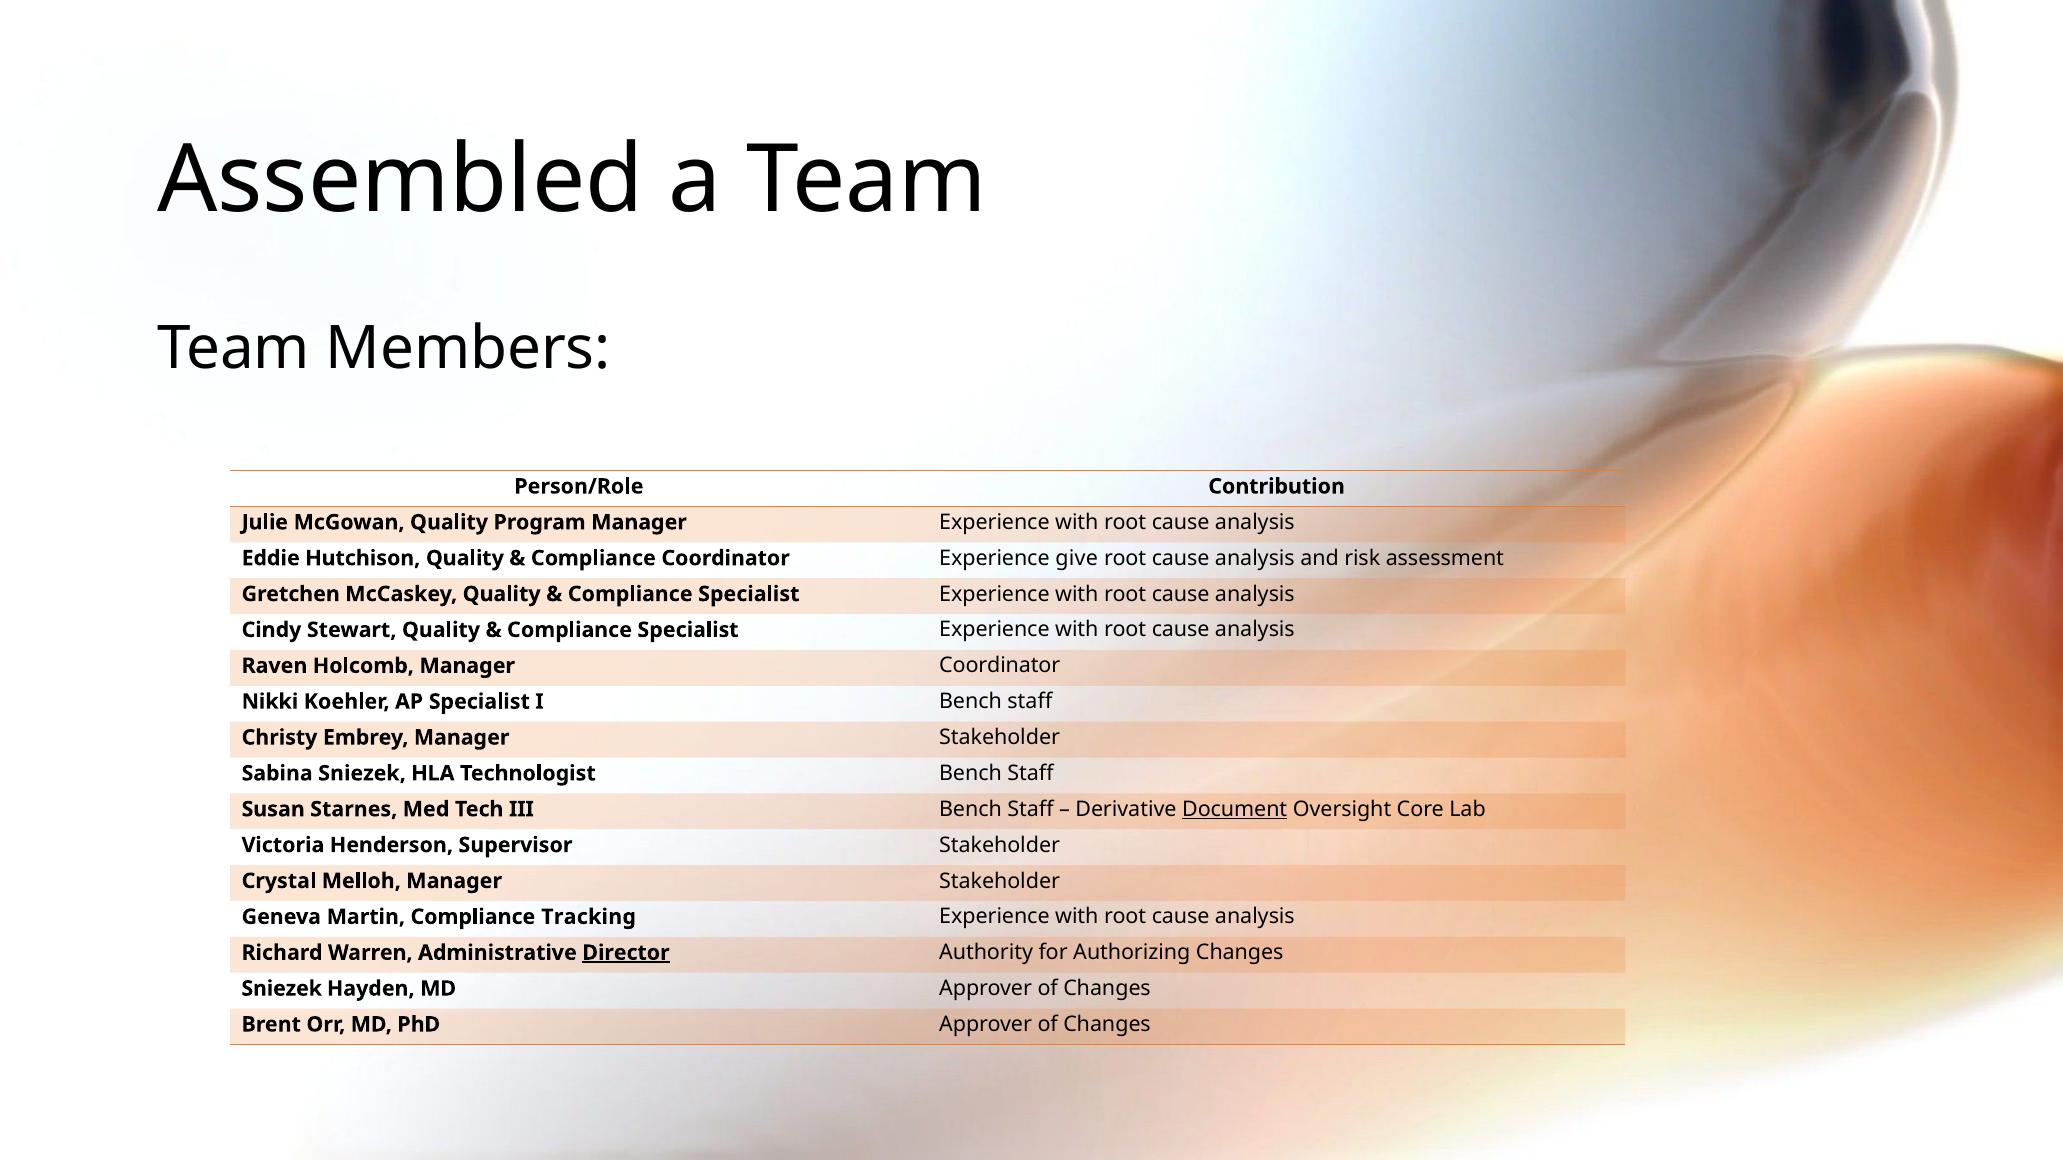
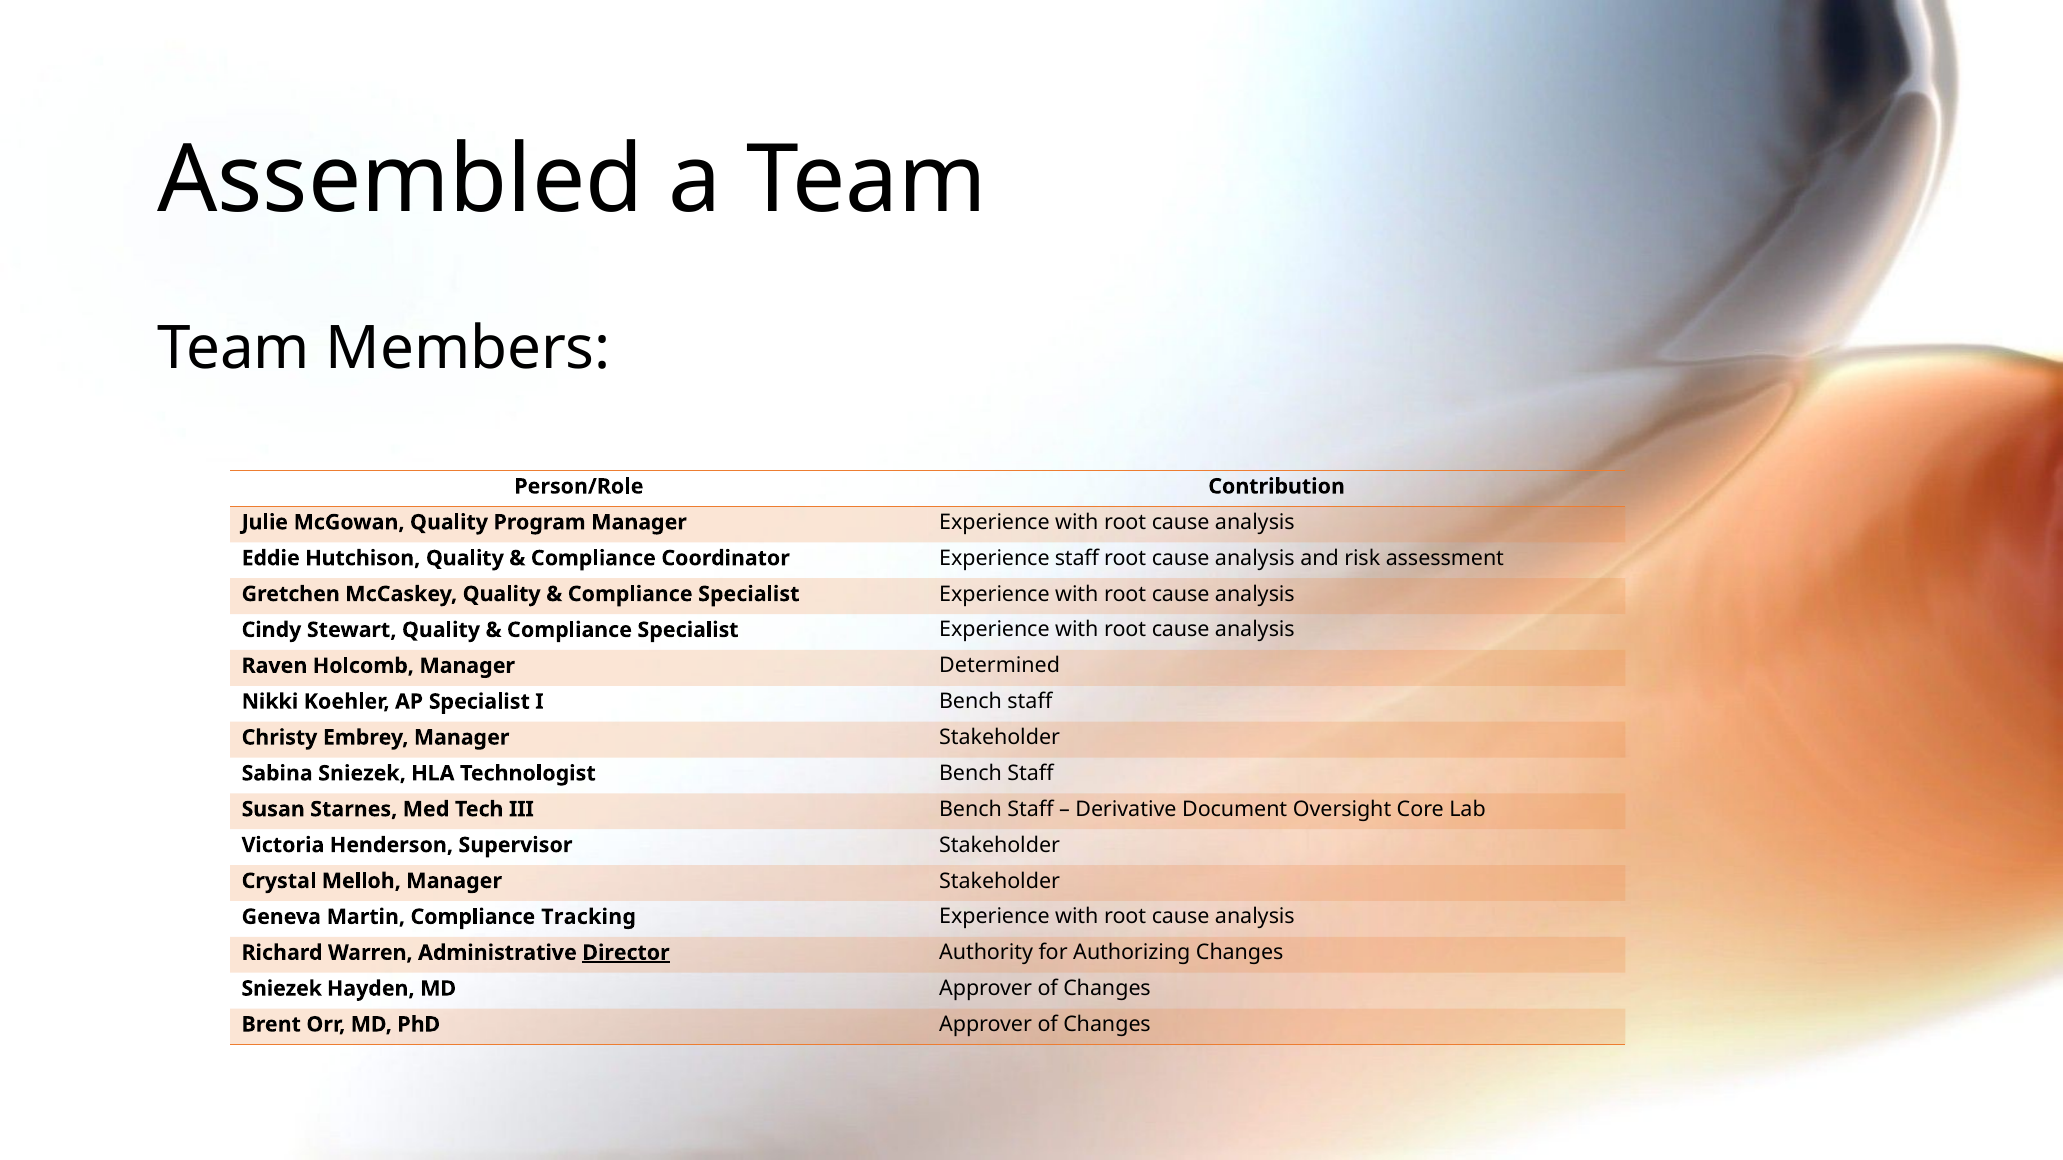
Experience give: give -> staff (1077, 558)
Manager Coordinator: Coordinator -> Determined (1000, 666)
Document underline: present -> none (1235, 810)
